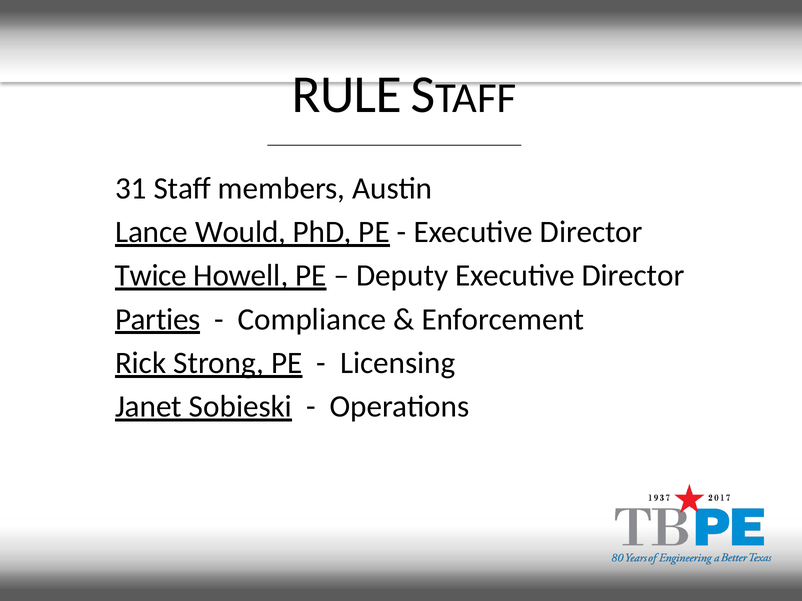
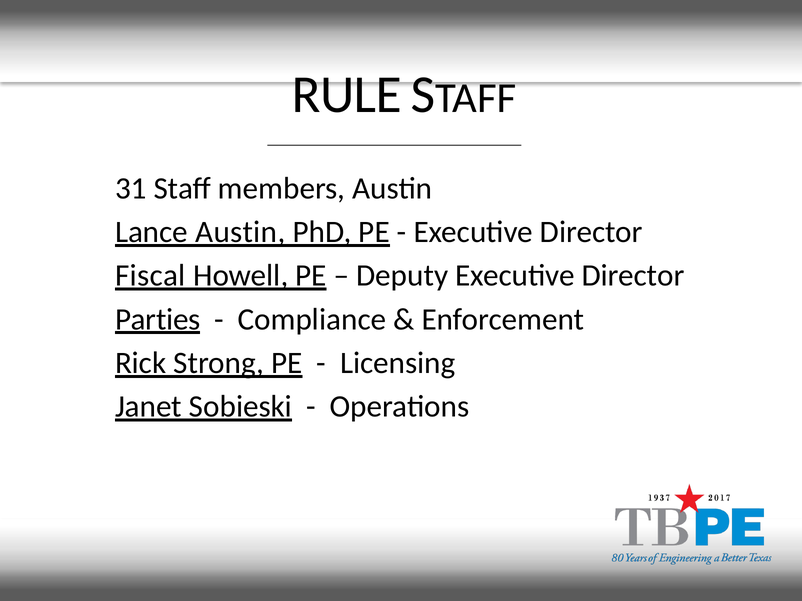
Lance Would: Would -> Austin (240, 232)
Twice: Twice -> Fiscal (150, 276)
